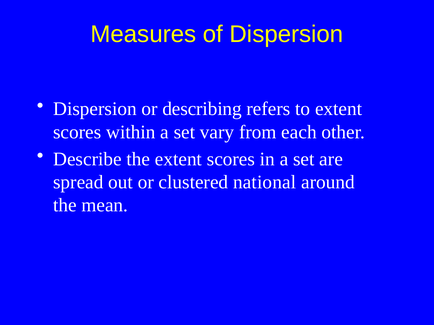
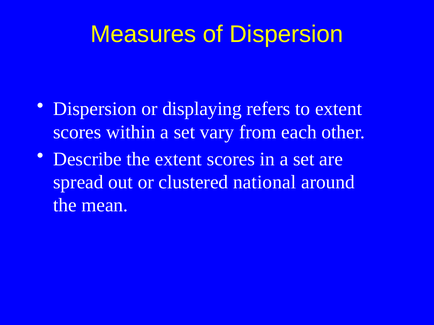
describing: describing -> displaying (202, 109)
